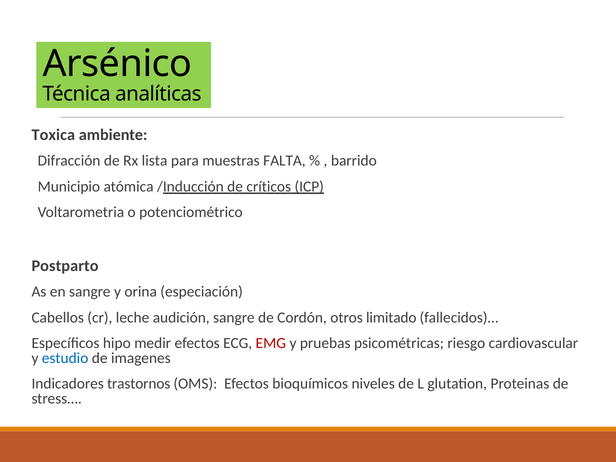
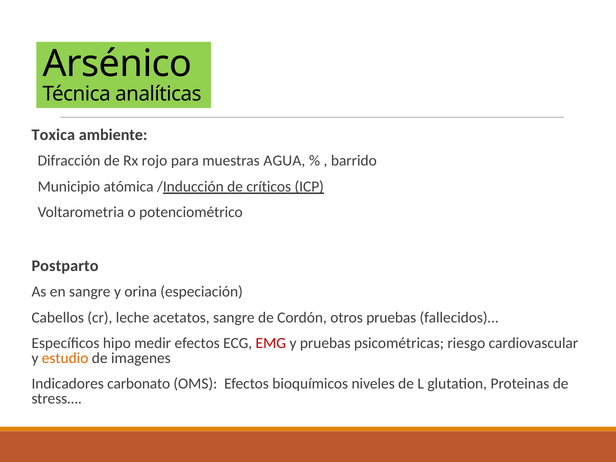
lista: lista -> rojo (155, 161)
FALTA: FALTA -> AGUA (284, 161)
audición: audición -> acetatos (181, 318)
otros limitado: limitado -> pruebas (391, 318)
estudio colour: blue -> orange (65, 358)
trastornos: trastornos -> carbonato (139, 384)
